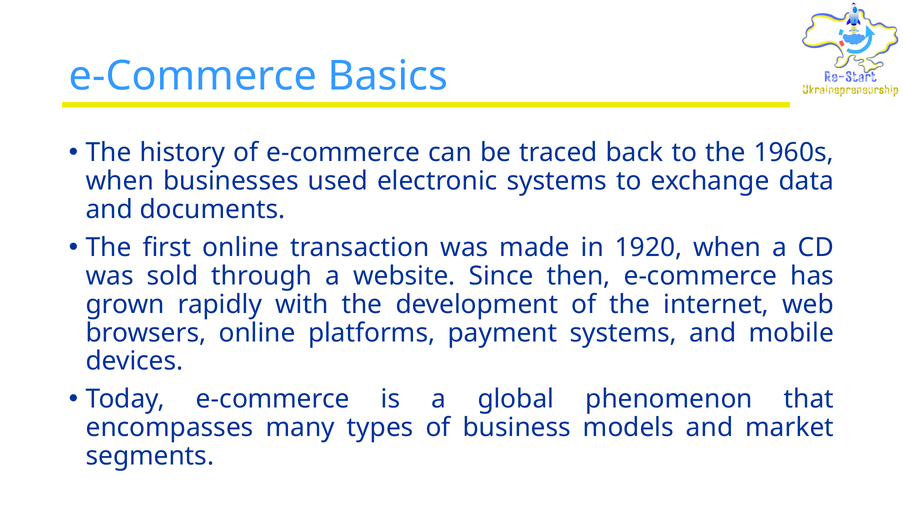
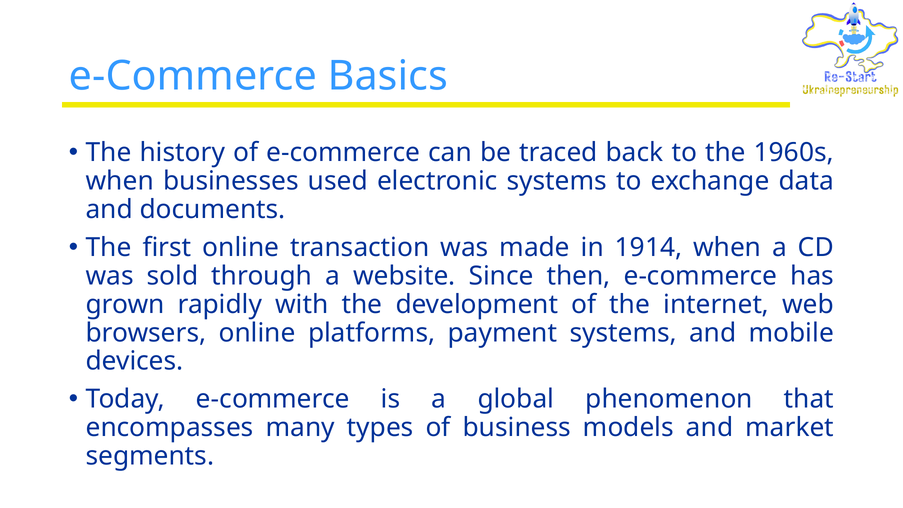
1920: 1920 -> 1914 (649, 247)
